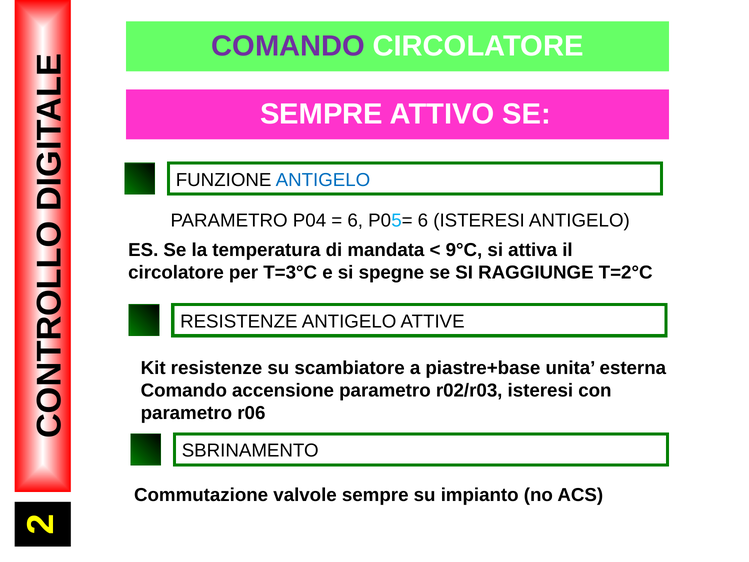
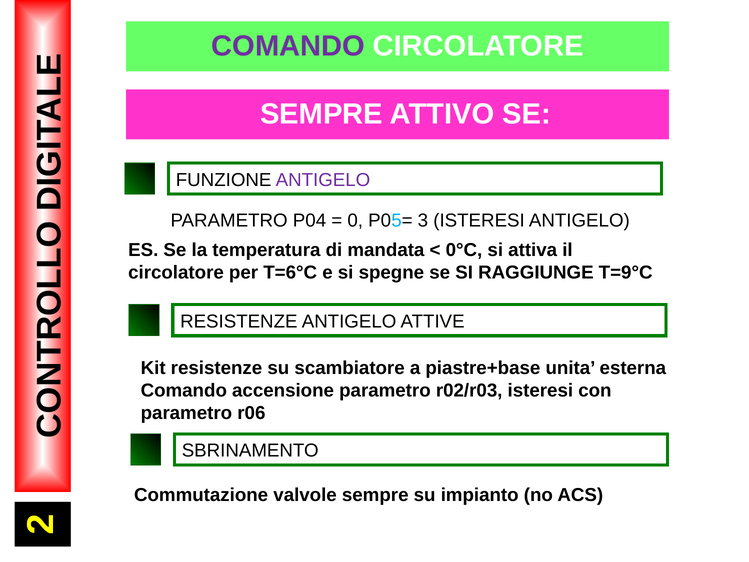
ANTIGELO colour: blue -> purple (323, 180)
6: 6 -> 0 (355, 220)
P05= 6: 6 -> 3 (423, 220)
9°C: 9°C -> 0°C (464, 250)
T=3°C: T=3°C -> T=6°C (290, 272)
T=2°C: T=2°C -> T=9°C (626, 272)
